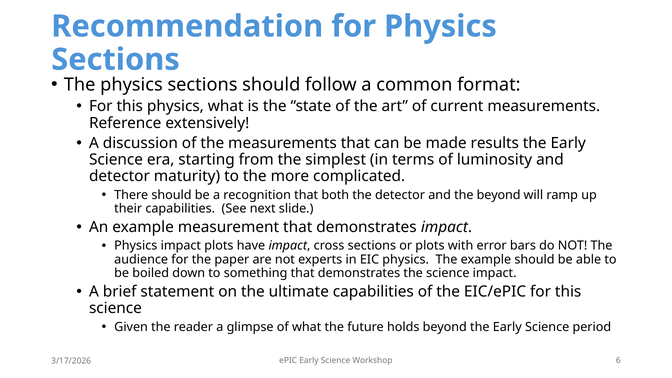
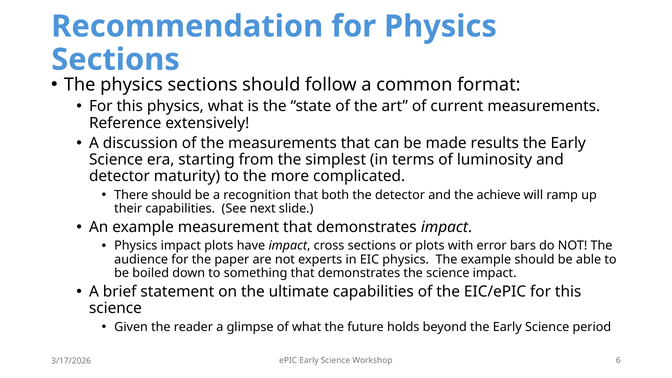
the beyond: beyond -> achieve (499, 195)
